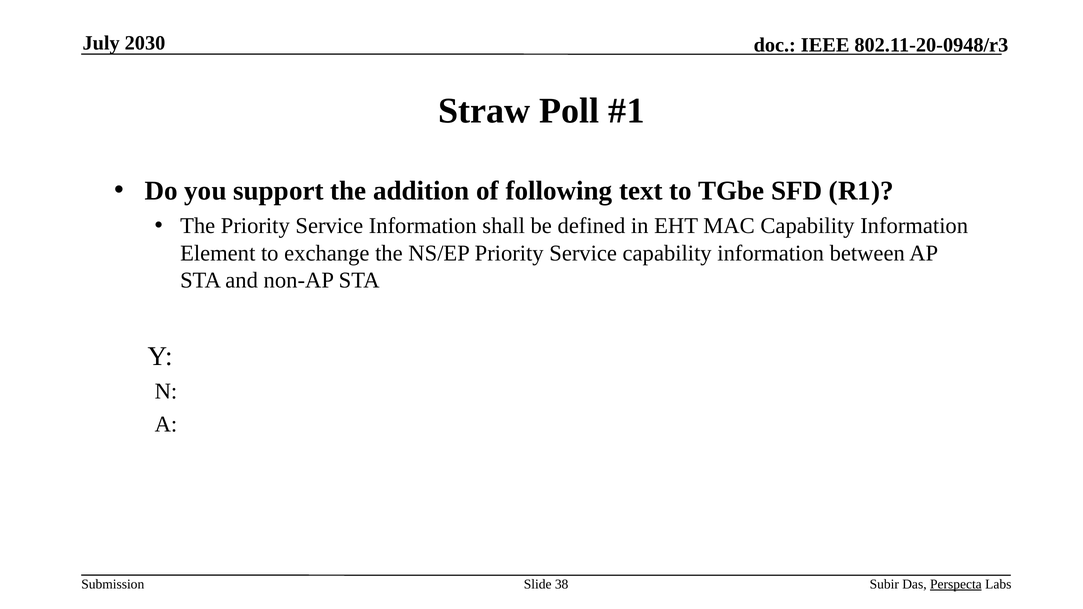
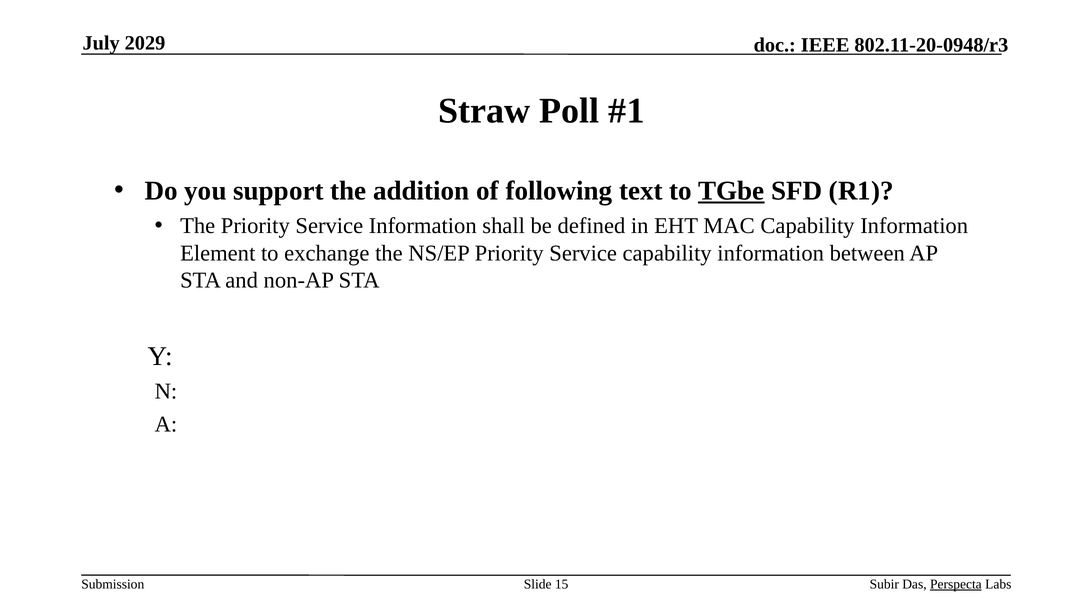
2030: 2030 -> 2029 (145, 43)
TGbe underline: none -> present (731, 191)
38: 38 -> 15 (562, 584)
